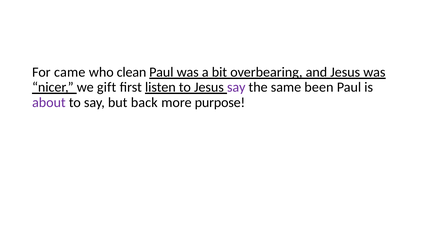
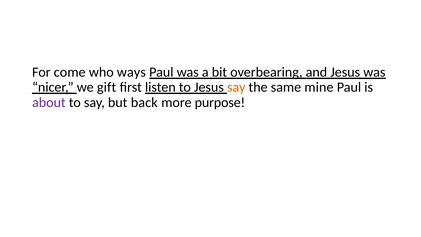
came: came -> come (70, 72)
clean: clean -> ways (131, 72)
say colour: purple -> orange (236, 87)
been: been -> mine (319, 87)
